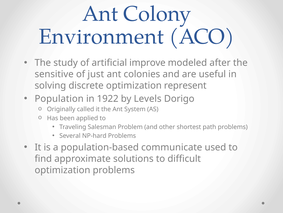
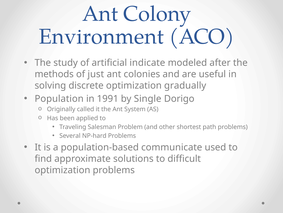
improve: improve -> indicate (147, 63)
sensitive: sensitive -> methods (54, 74)
represent: represent -> gradually (185, 85)
1922: 1922 -> 1991 (108, 98)
Levels: Levels -> Single (148, 98)
